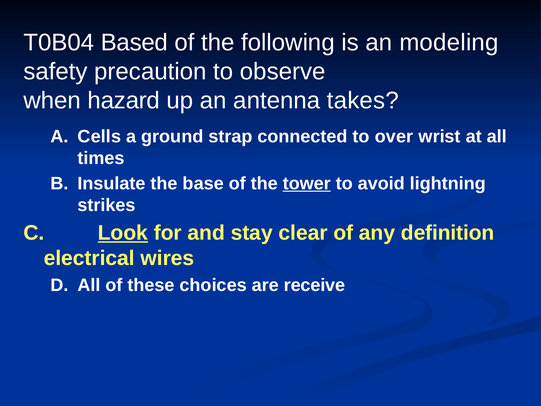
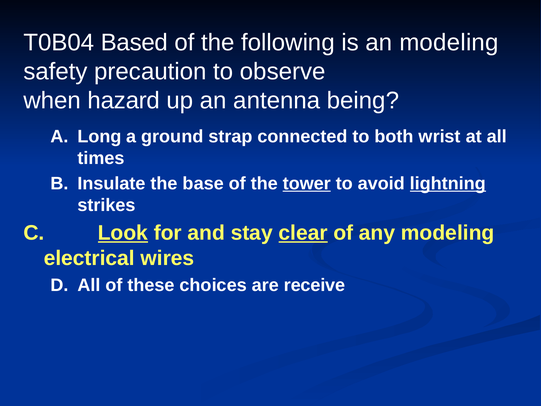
takes: takes -> being (363, 100)
Cells: Cells -> Long (99, 137)
over: over -> both (394, 137)
lightning underline: none -> present (448, 183)
clear underline: none -> present (303, 233)
any definition: definition -> modeling (448, 233)
